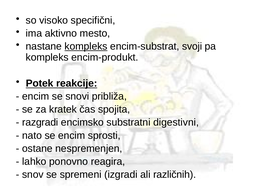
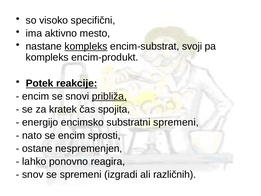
približa underline: none -> present (109, 96)
razgradi: razgradi -> energijo (40, 122)
substratni digestivni: digestivni -> spremeni (176, 122)
